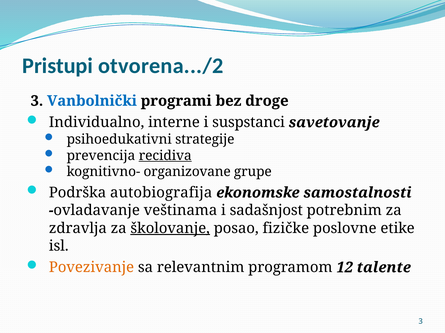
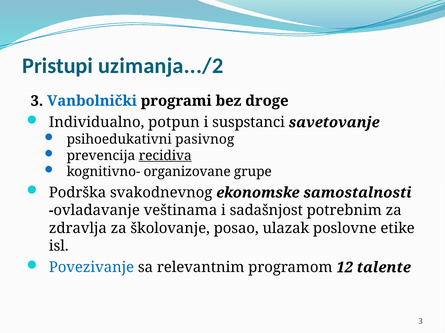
otvorena.../2: otvorena.../2 -> uzimanja.../2 (161, 66)
interne: interne -> potpun (174, 123)
strategije: strategije -> pasivnog (205, 140)
autobiografija: autobiografija -> svakodnevnog (161, 193)
školovanje underline: present -> none (170, 229)
fizičke: fizičke -> ulazak (286, 229)
Povezivanje colour: orange -> blue (91, 268)
